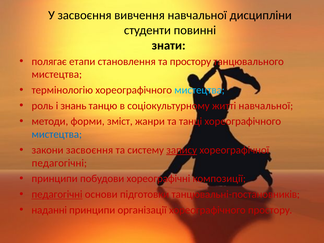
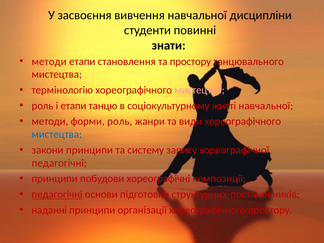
полягає: полягає -> методи (49, 61)
мистецтва colour: light blue -> pink (200, 90)
і знань: знань -> етапи (73, 106)
форми зміст: зміст -> роль (120, 121)
танці: танці -> види (190, 121)
закони засвоєння: засвоєння -> принципи (90, 150)
запису underline: present -> none (182, 150)
танцювальні-постановників: танцювальні-постановників -> структурних-постановників (236, 194)
